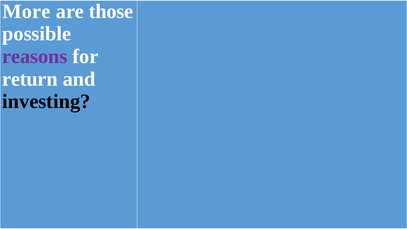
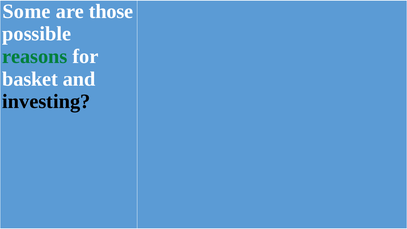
More: More -> Some (26, 11)
reasons colour: purple -> green (35, 56)
return: return -> basket (30, 79)
